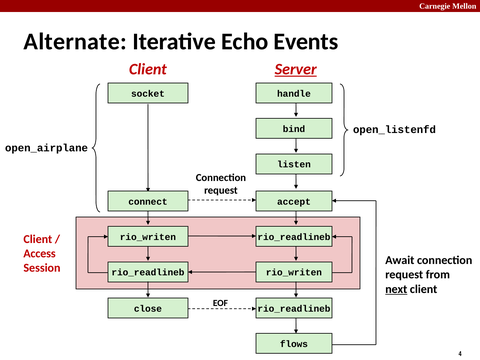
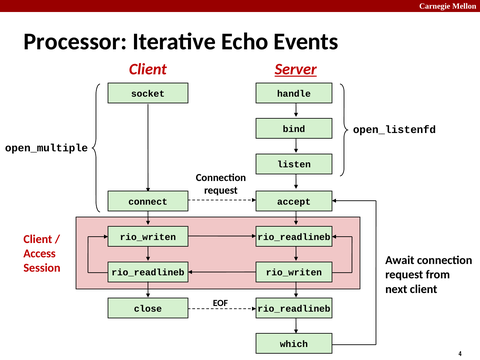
Alternate: Alternate -> Processor (75, 42)
open_airplane: open_airplane -> open_multiple (46, 148)
next underline: present -> none (396, 289)
flows: flows -> which (294, 344)
